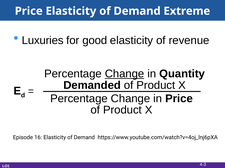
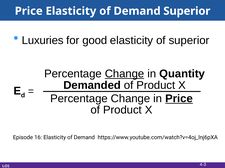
Demand Extreme: Extreme -> Superior (187, 11)
of revenue: revenue -> superior (189, 41)
Price underline: none -> present (179, 99)
